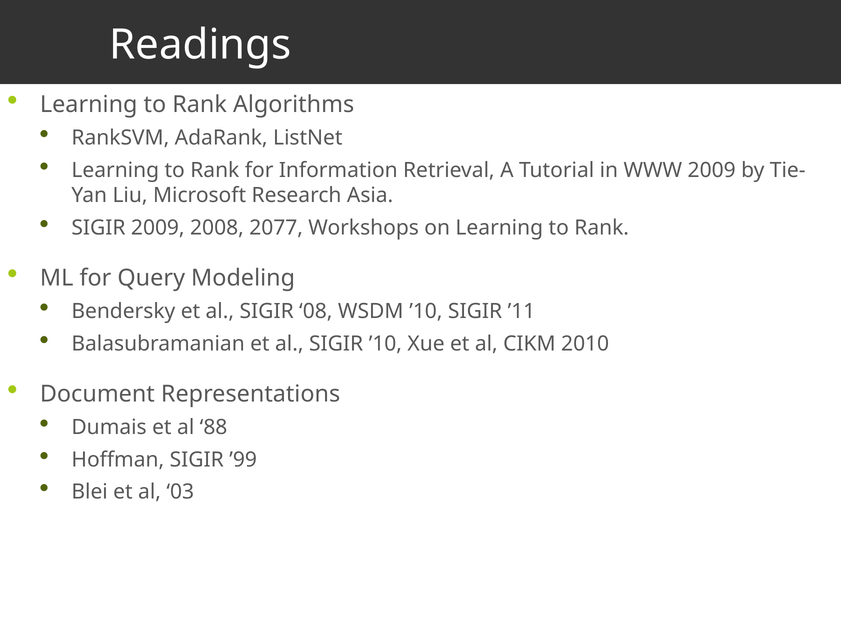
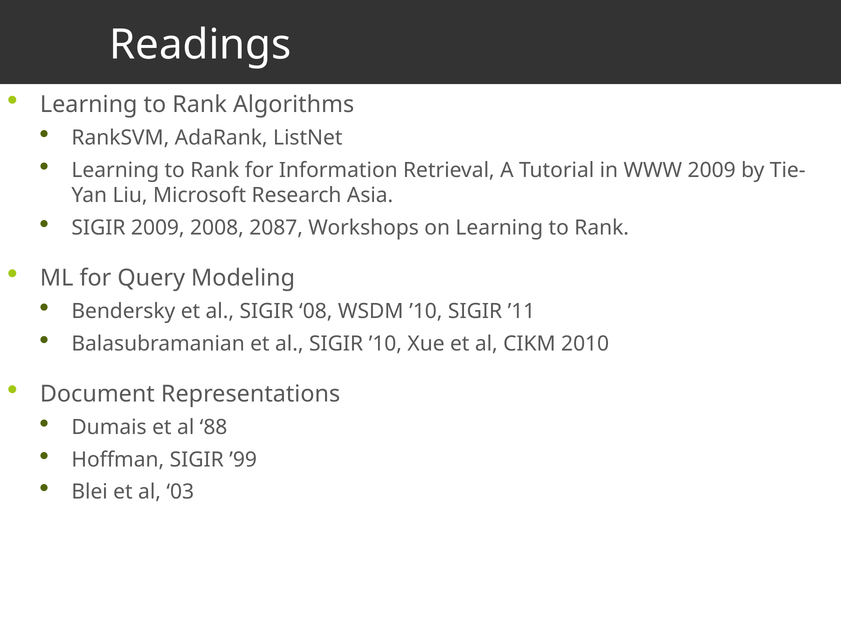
2077: 2077 -> 2087 (276, 228)
